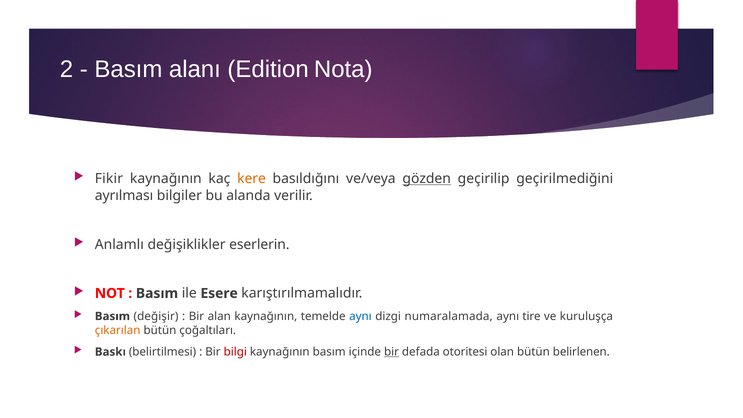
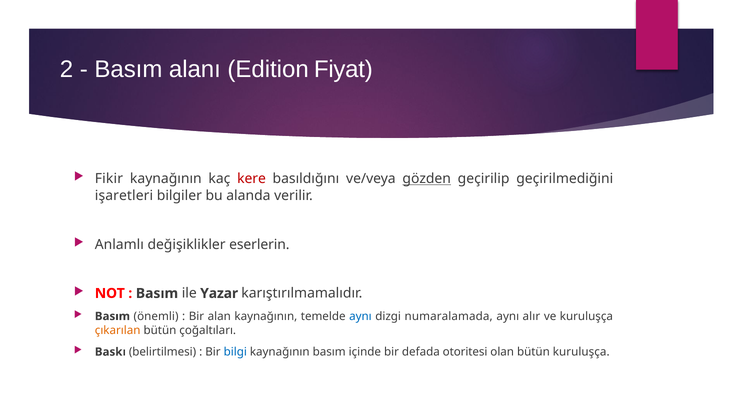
Nota: Nota -> Fiyat (343, 70)
kere colour: orange -> red (252, 179)
ayrılması: ayrılması -> işaretleri (124, 195)
Esere: Esere -> Yazar (219, 293)
değişir: değişir -> önemli (156, 316)
tire: tire -> alır (531, 316)
bilgi colour: red -> blue (235, 352)
bir underline: present -> none (391, 352)
bütün belirlenen: belirlenen -> kuruluşça (581, 352)
